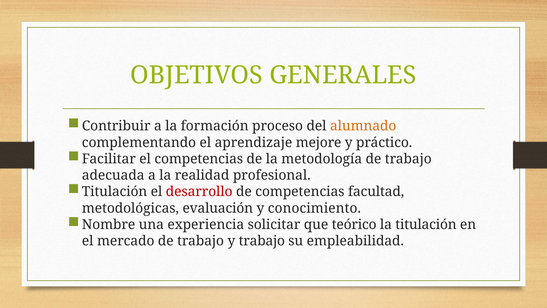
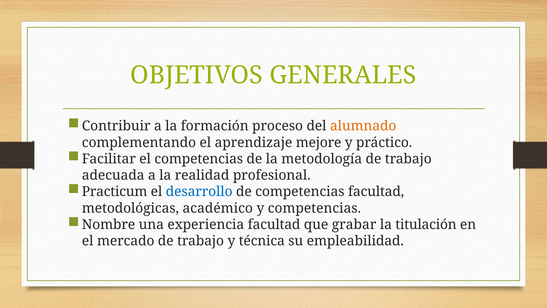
Titulación: Titulación -> Practicum (115, 192)
desarrollo colour: red -> blue (199, 192)
evaluación: evaluación -> académico (218, 208)
y conocimiento: conocimiento -> competencias (314, 208)
experiencia solicitar: solicitar -> facultad (274, 224)
teórico: teórico -> grabar (354, 224)
y trabajo: trabajo -> técnica (262, 241)
